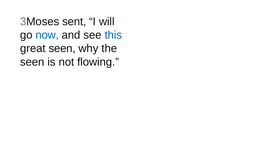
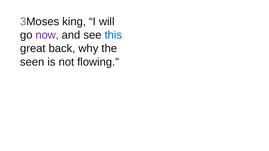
sent: sent -> king (74, 22)
now colour: blue -> purple (47, 35)
great seen: seen -> back (62, 49)
